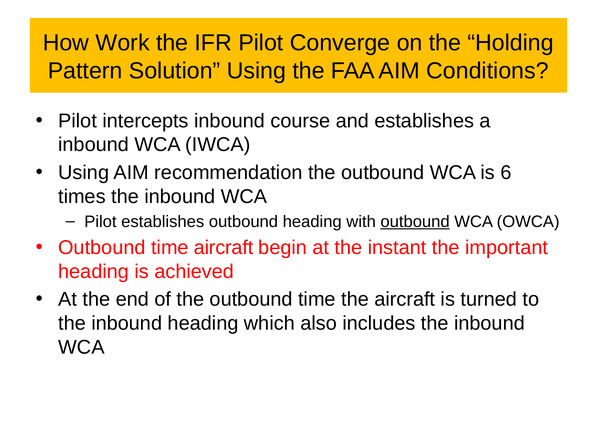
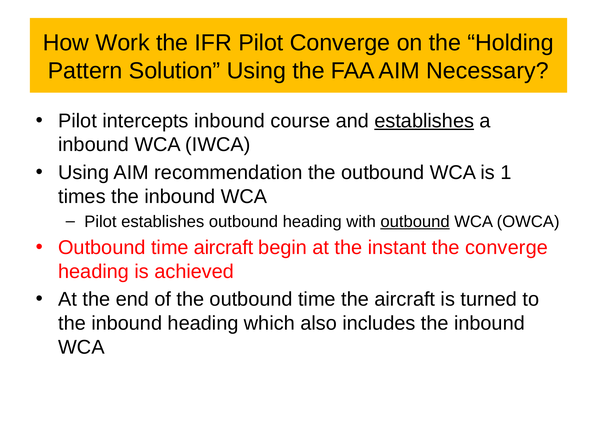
Conditions: Conditions -> Necessary (487, 71)
establishes underline: none -> present (424, 121)
6: 6 -> 1 (506, 173)
the important: important -> converge (507, 248)
